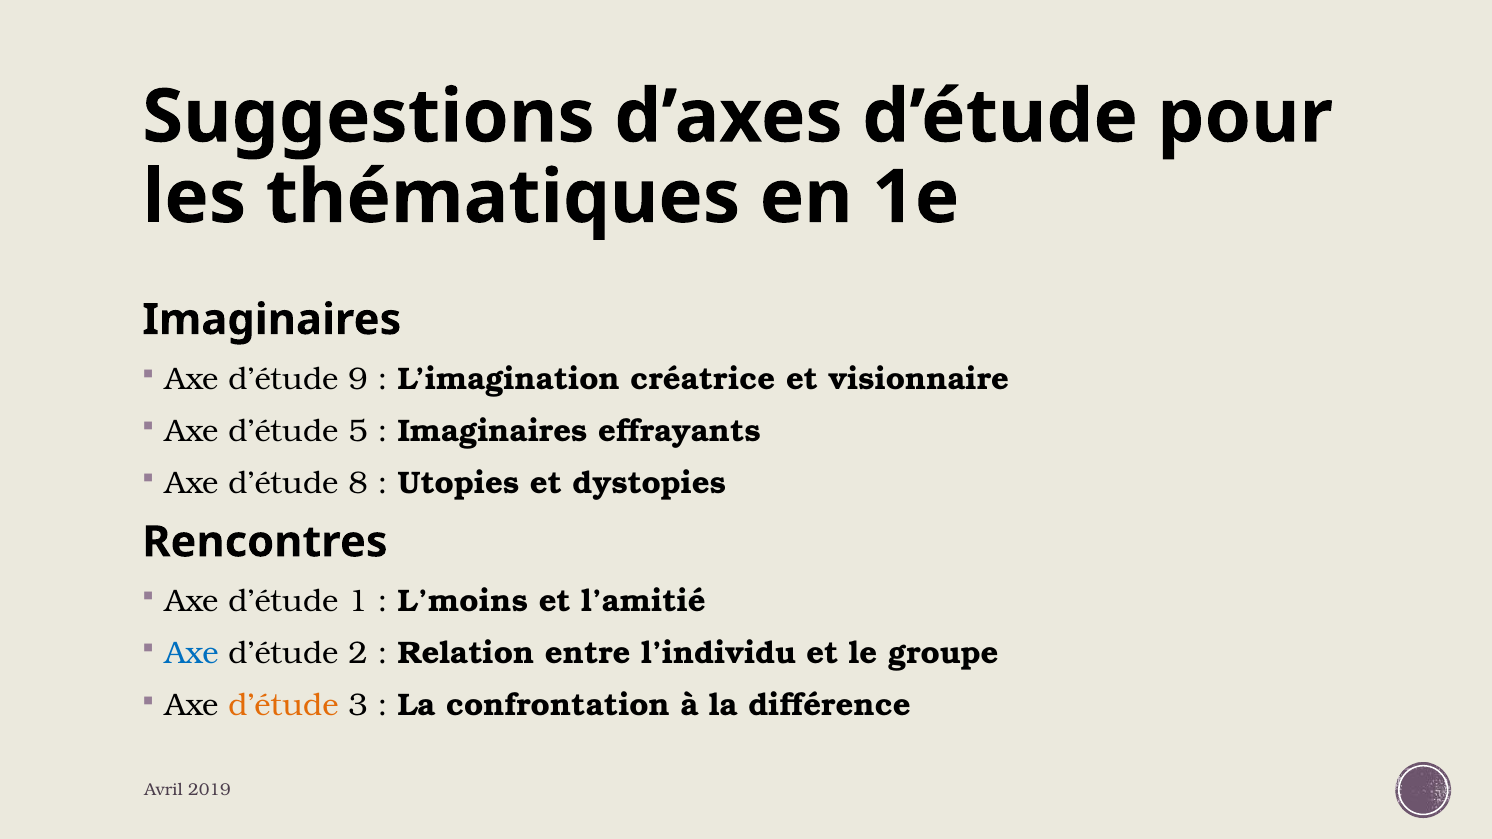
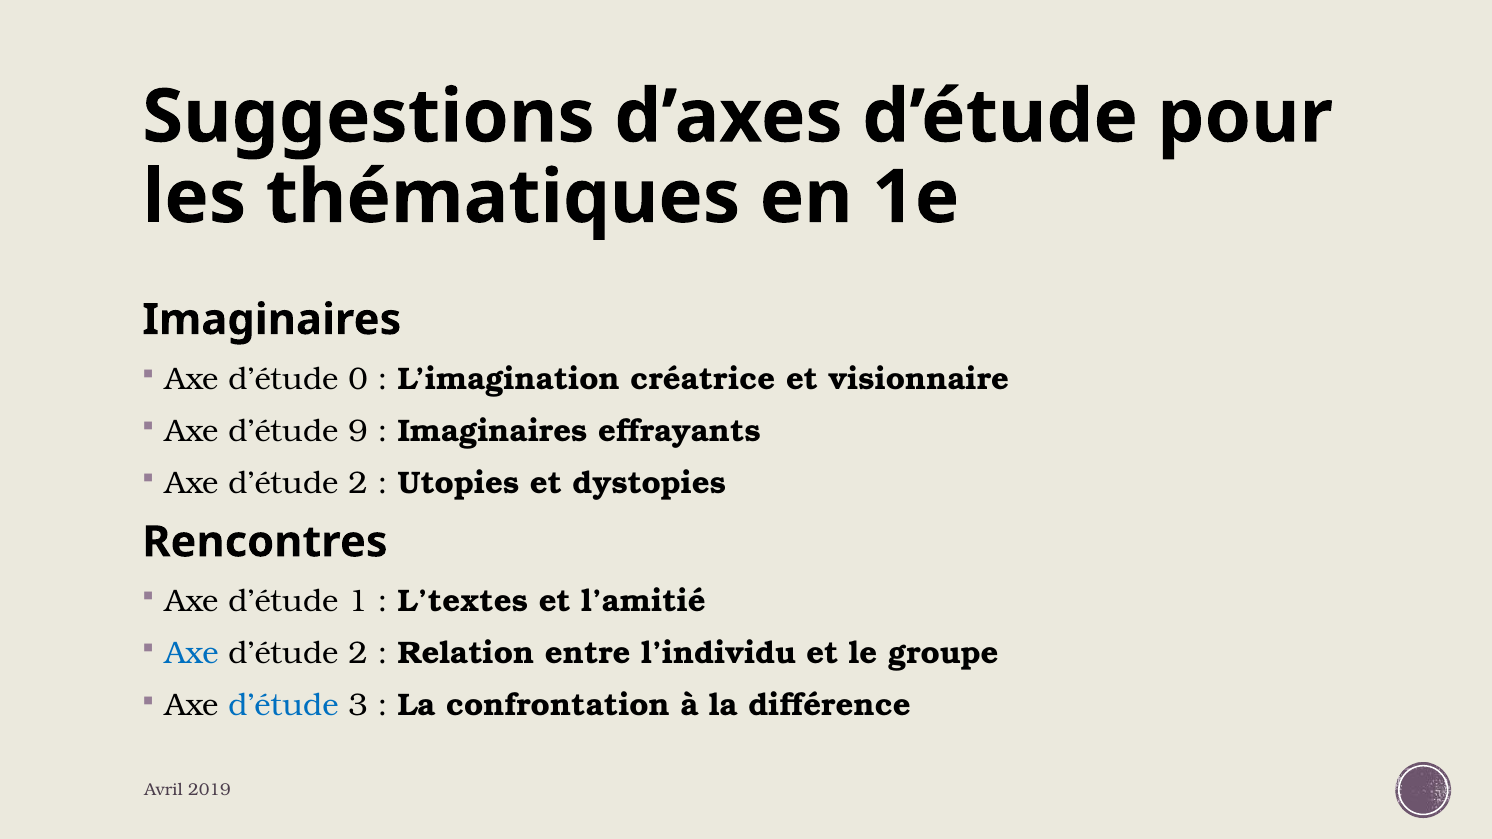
9: 9 -> 0 (358, 379)
5: 5 -> 9 (358, 431)
8: 8 -> 2 (358, 483)
L’moins: L’moins -> L’textes (463, 601)
d’étude colour: orange -> blue (283, 706)
